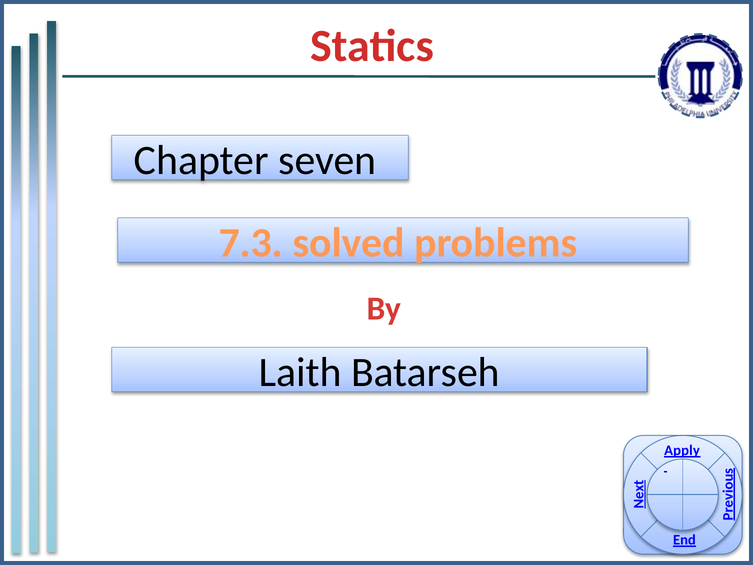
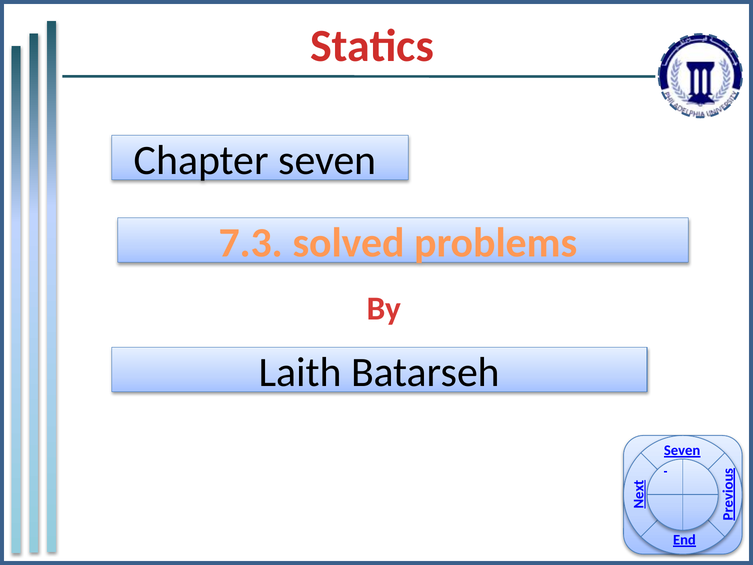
Apply: Apply -> Seven (682, 450)
